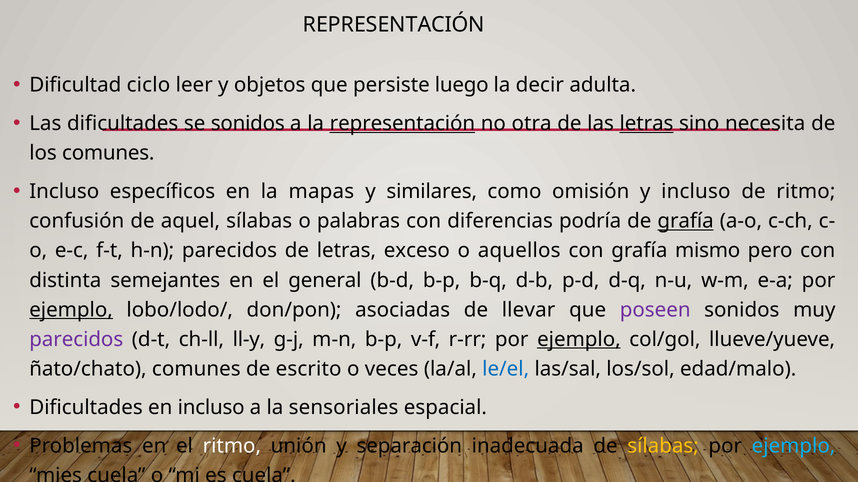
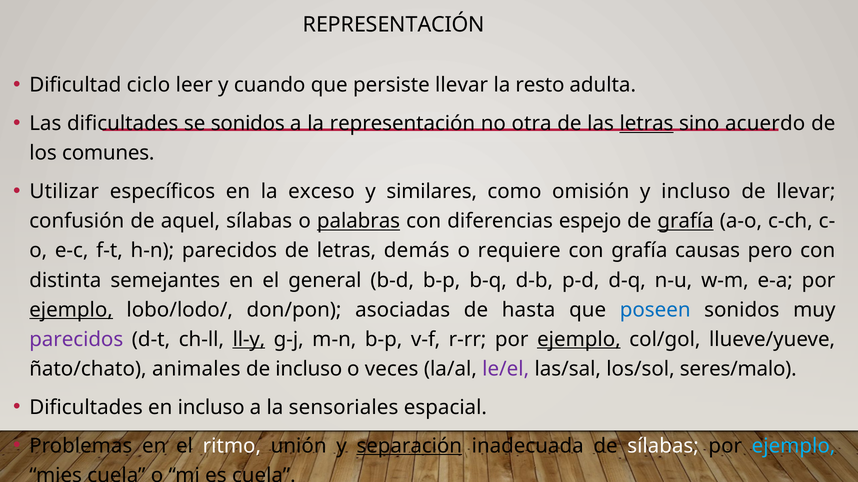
objetos: objetos -> cuando (270, 85)
persiste luego: luego -> llevar (462, 85)
decir: decir -> resto (540, 85)
representación underline: present -> none (402, 124)
necesita: necesita -> acuerdo (765, 124)
Incluso: Incluso -> Utilizar (64, 192)
mapas: mapas -> exceso (321, 192)
de ritmo: ritmo -> llevar (806, 192)
palabras underline: none -> present (359, 221)
podría: podría -> espejo (590, 221)
exceso: exceso -> demás (417, 251)
aquellos: aquellos -> requiere (519, 251)
mismo: mismo -> causas (708, 251)
llevar: llevar -> hasta (529, 310)
poseen colour: purple -> blue (655, 310)
ll-y underline: none -> present (249, 340)
ñato/chato comunes: comunes -> animales (196, 369)
de escrito: escrito -> incluso (309, 369)
le/el colour: blue -> purple (506, 369)
edad/malo: edad/malo -> seres/malo (738, 369)
separación underline: none -> present (409, 446)
sílabas colour: yellow -> white (663, 446)
